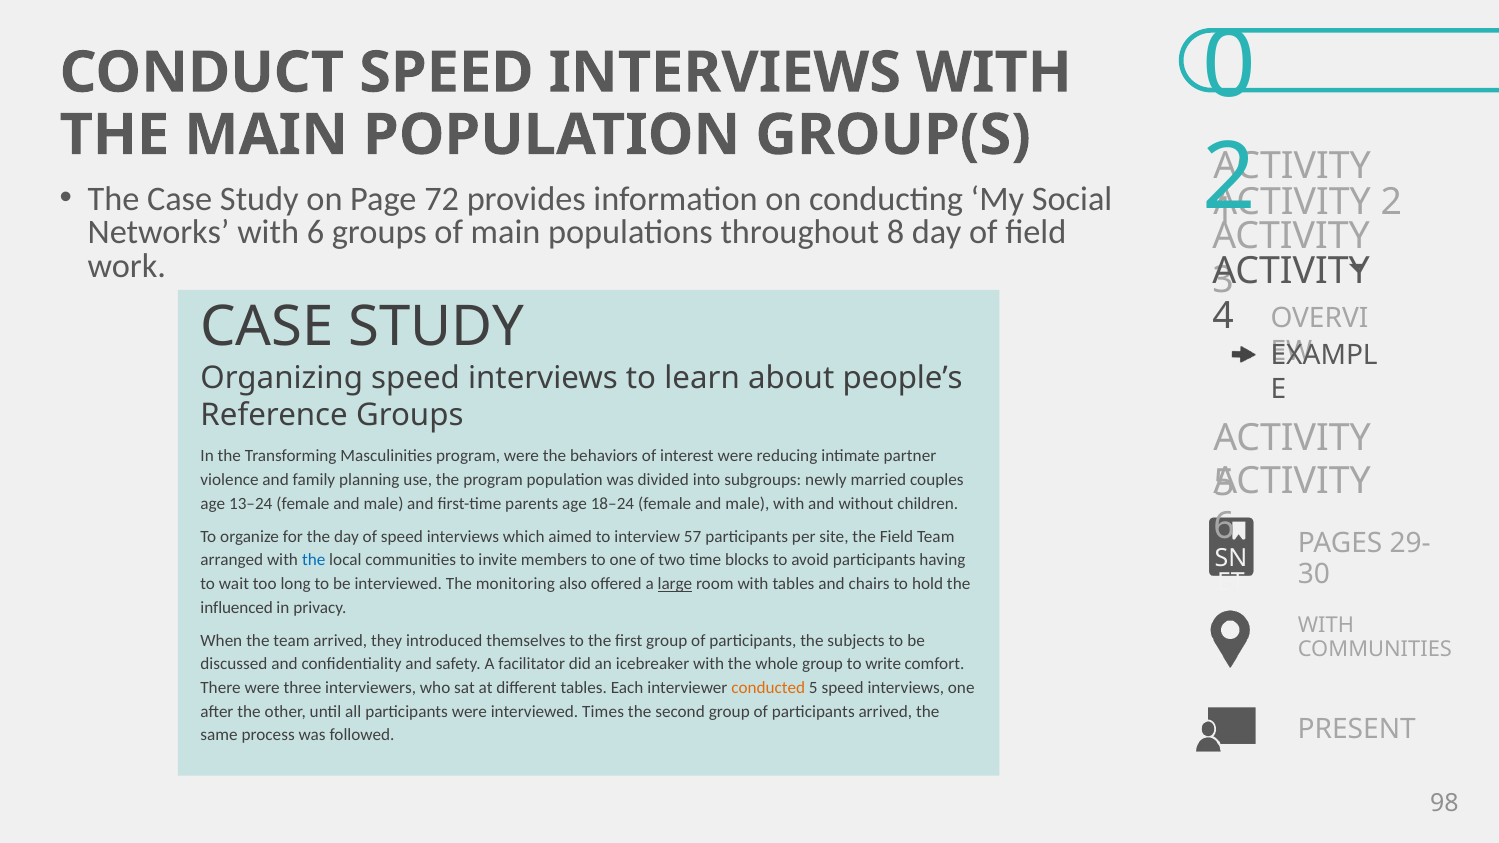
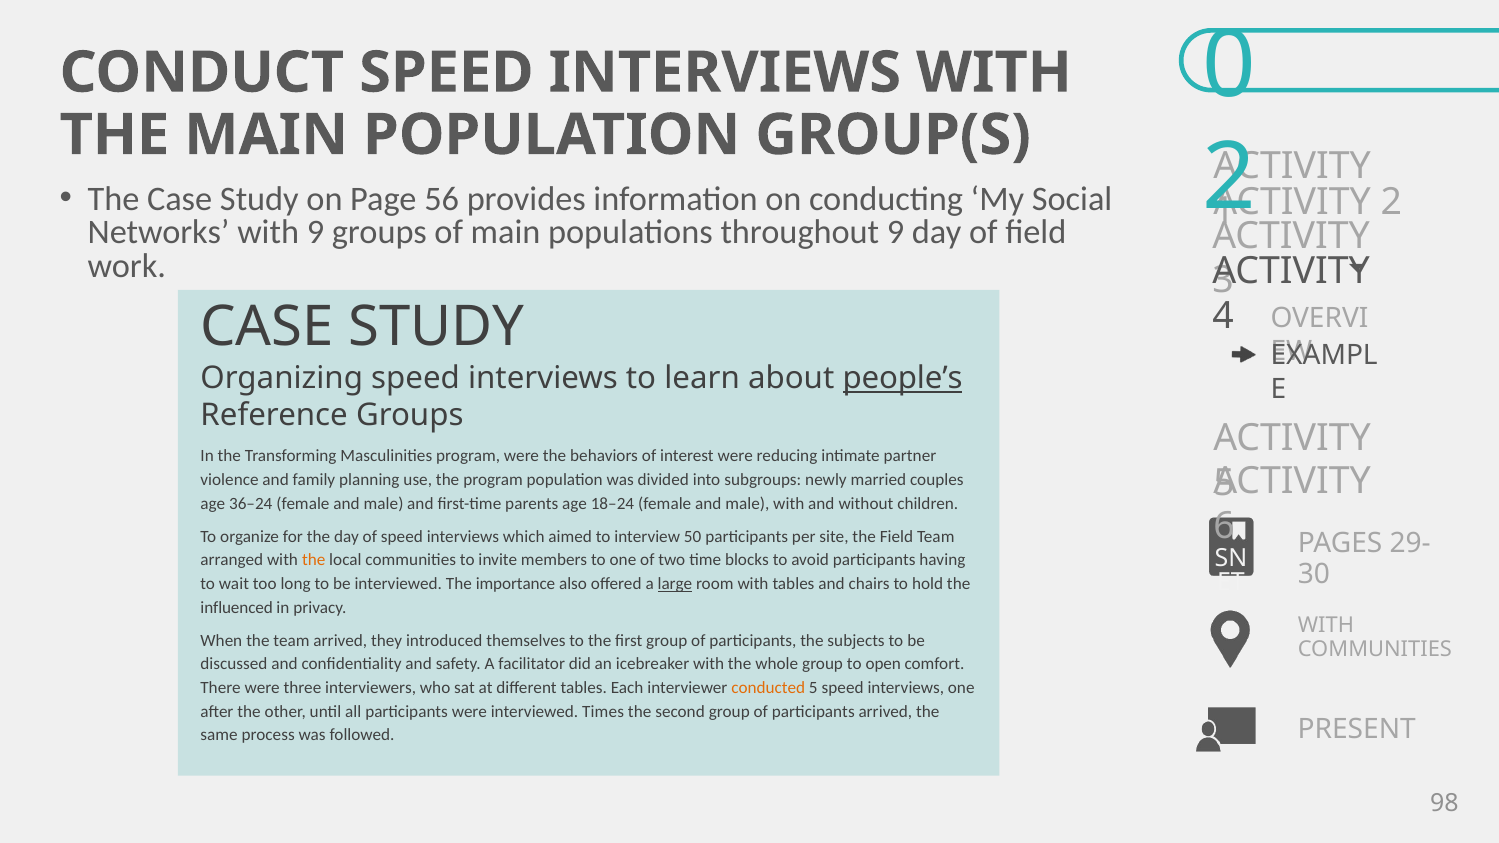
72: 72 -> 56 (442, 199)
with 6: 6 -> 9 (315, 232)
throughout 8: 8 -> 9 (896, 232)
people’s underline: none -> present (903, 378)
13–24: 13–24 -> 36–24 (251, 504)
57: 57 -> 50 (693, 537)
the colour: blue -> orange (314, 560)
monitoring: monitoring -> importance (515, 584)
write: write -> open (883, 664)
